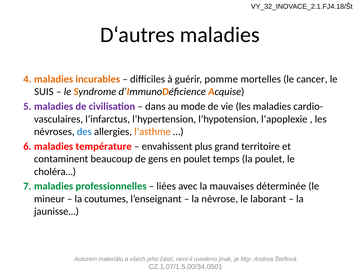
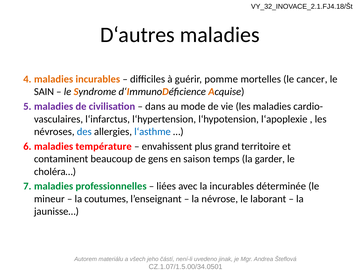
SUIS: SUIS -> SAIN (44, 92)
l‘asthme colour: orange -> blue (153, 132)
en poulet: poulet -> saison (197, 159)
la poulet: poulet -> garder (270, 159)
la mauvaises: mauvaises -> incurables (232, 186)
